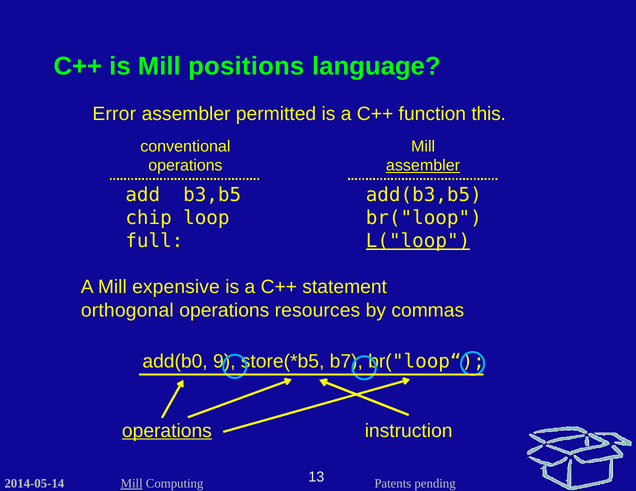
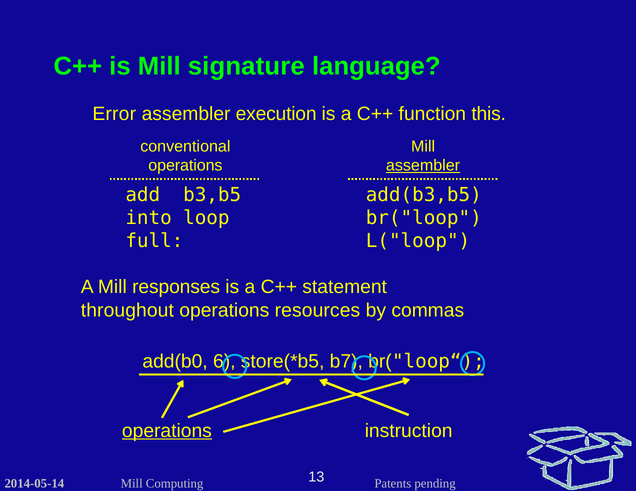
positions: positions -> signature (246, 66)
permitted: permitted -> execution (276, 114)
chip: chip -> into (149, 218)
L("loop underline: present -> none (418, 241)
expensive: expensive -> responses (176, 287)
orthogonal: orthogonal -> throughout (127, 310)
9: 9 -> 6 (224, 362)
Mill underline: present -> none (132, 484)
